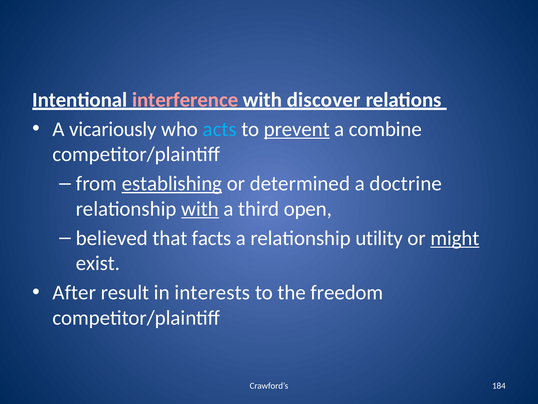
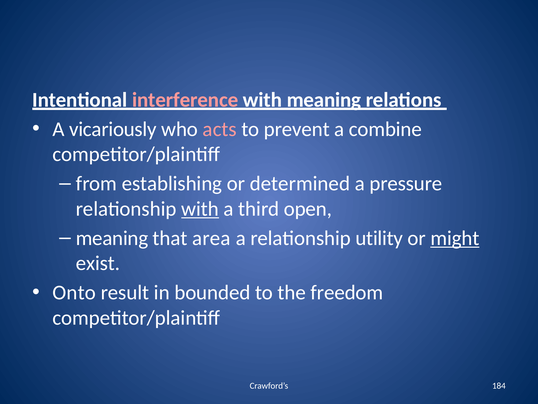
with discover: discover -> meaning (324, 100)
acts colour: light blue -> pink (220, 129)
prevent underline: present -> none (297, 129)
establishing underline: present -> none (172, 183)
doctrine: doctrine -> pressure (406, 183)
believed: believed -> meaning (112, 238)
facts: facts -> area (211, 238)
After: After -> Onto (74, 292)
interests: interests -> bounded (212, 292)
